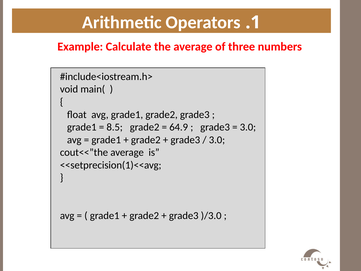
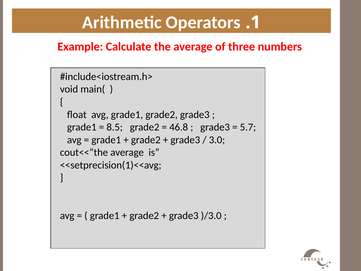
64.9: 64.9 -> 46.8 (179, 127)
3.0: 3.0 -> 5.7 (248, 127)
